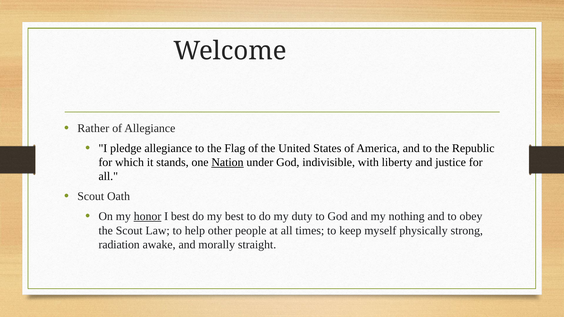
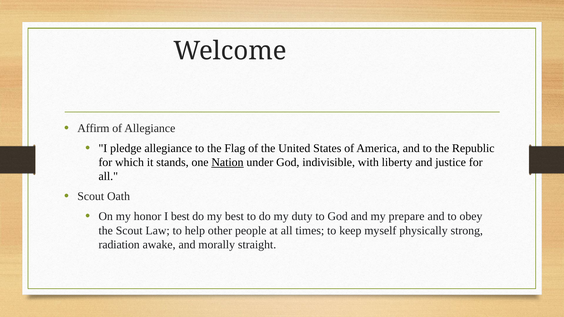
Rather: Rather -> Affirm (93, 128)
honor underline: present -> none (148, 217)
nothing: nothing -> prepare (407, 217)
